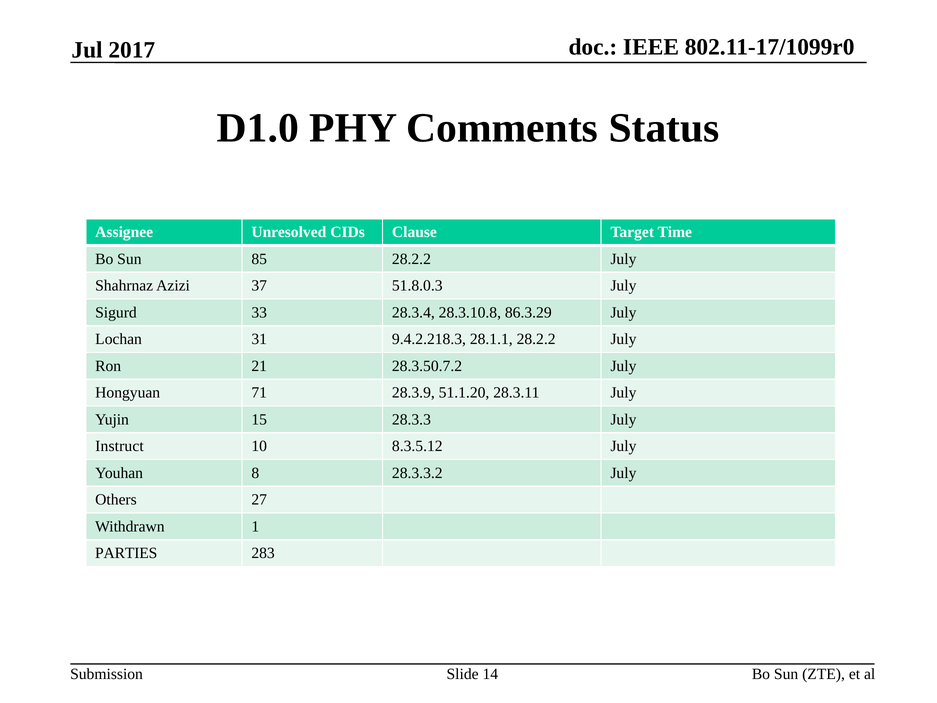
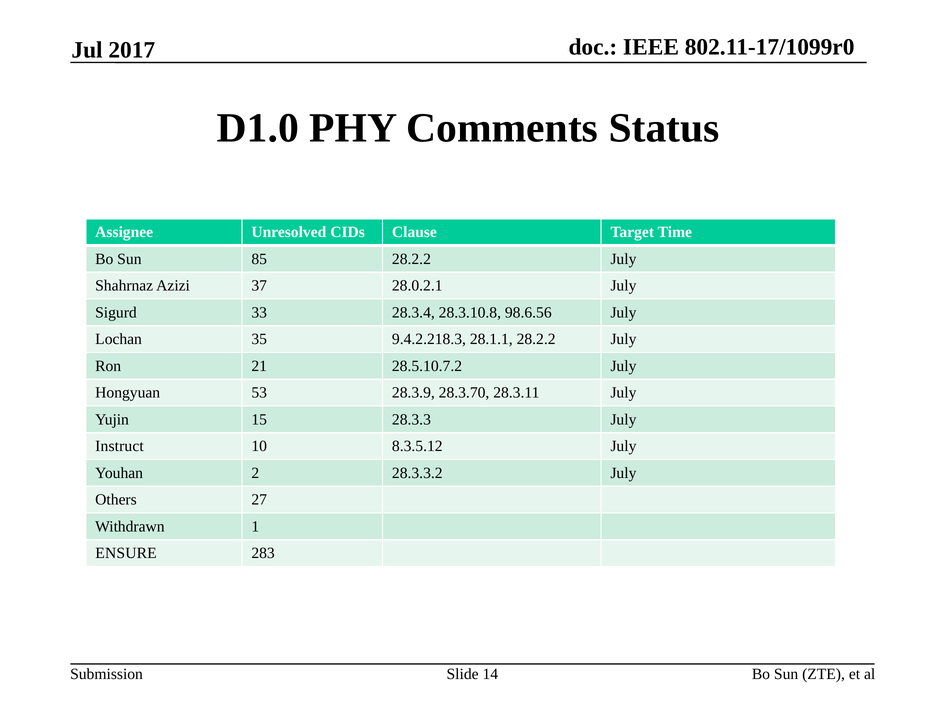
51.8.0.3: 51.8.0.3 -> 28.0.2.1 (417, 286)
86.3.29: 86.3.29 -> 98.6.56 (528, 312)
31: 31 -> 35 (259, 339)
28.3.50.7.2: 28.3.50.7.2 -> 28.5.10.7.2 (427, 366)
71: 71 -> 53 (259, 393)
51.1.20: 51.1.20 -> 28.3.70 (464, 393)
8: 8 -> 2 (255, 473)
PARTIES: PARTIES -> ENSURE (126, 553)
